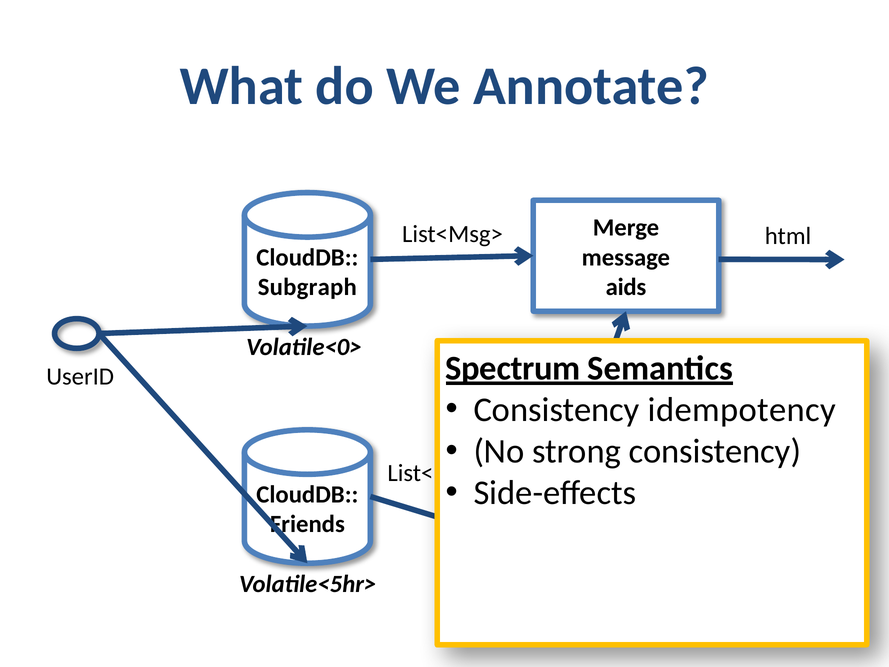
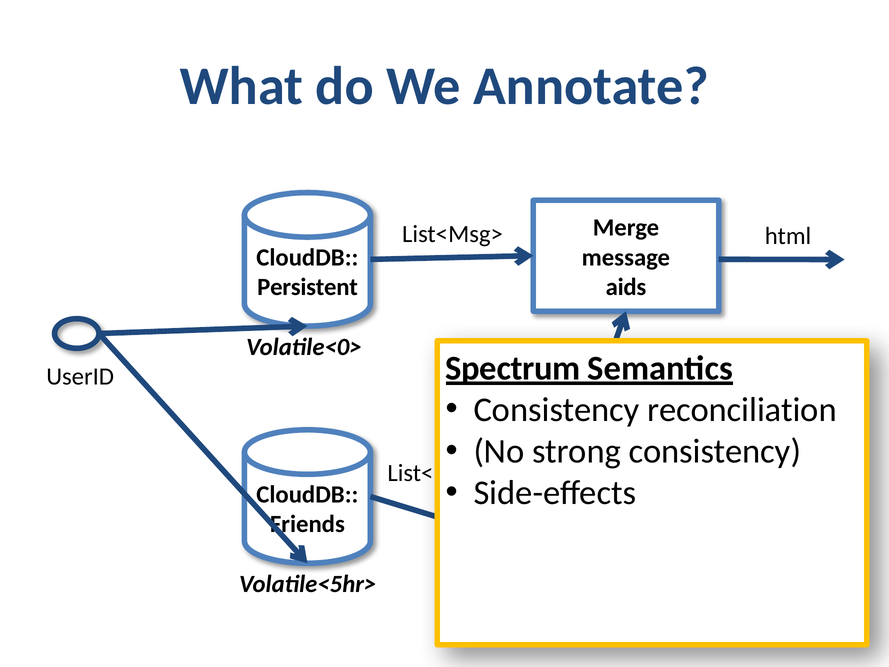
Subgraph: Subgraph -> Persistent (308, 287)
idempotency: idempotency -> reconciliation (742, 410)
